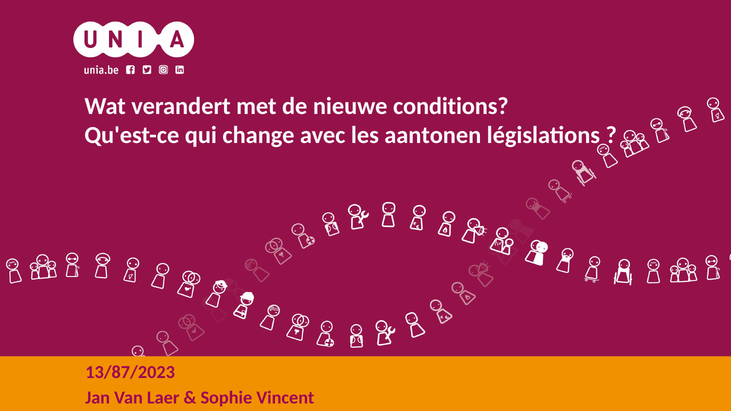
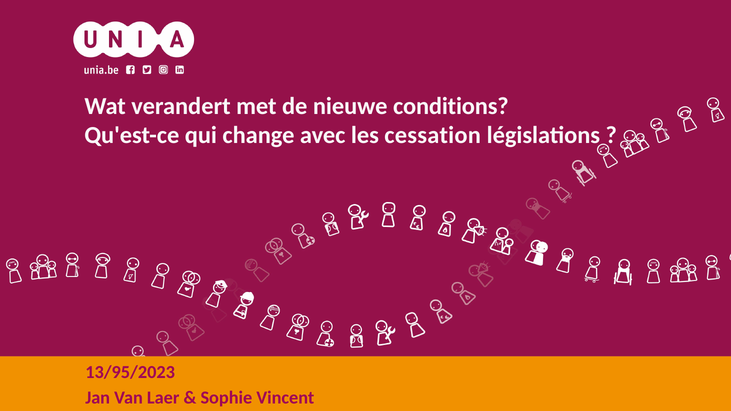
aantonen: aantonen -> cessation (433, 135)
13/87/2023: 13/87/2023 -> 13/95/2023 (130, 372)
